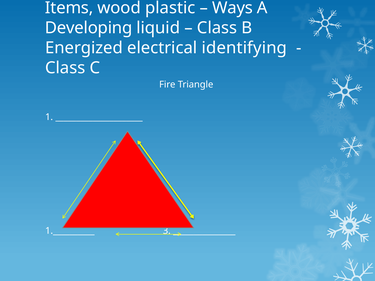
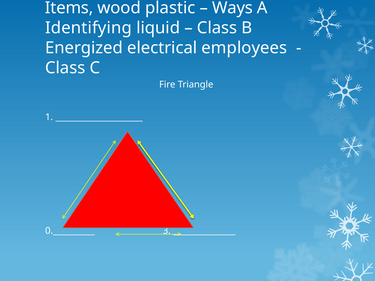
Developing: Developing -> Identifying (88, 28)
identifying: identifying -> employees (244, 48)
1.__________: 1.__________ -> 0.__________ (70, 231)
